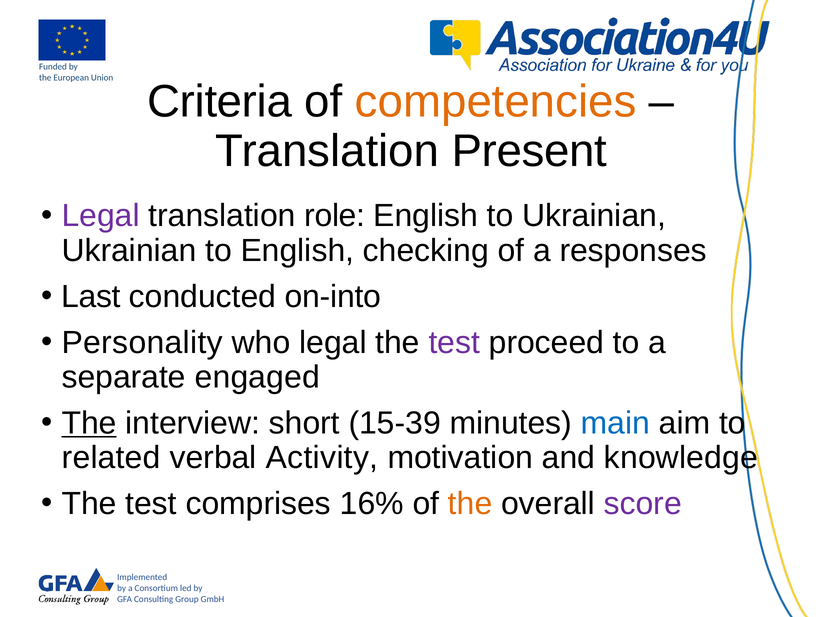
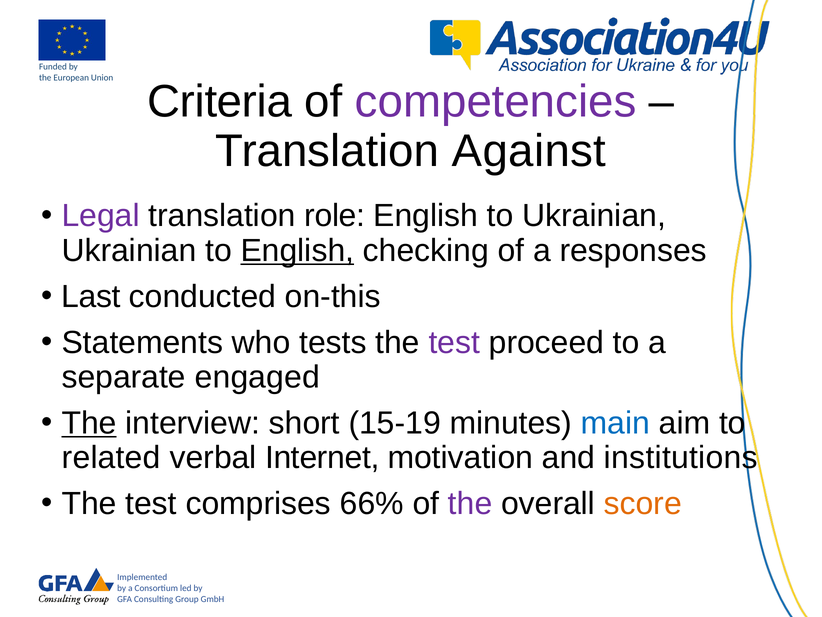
competencies colour: orange -> purple (496, 102)
Present: Present -> Against (529, 151)
English underline: none -> present (297, 250)
on-into: on-into -> on-this (333, 296)
Personality: Personality -> Statements (142, 342)
who legal: legal -> tests (333, 342)
15-39: 15-39 -> 15-19 (395, 423)
Activity: Activity -> Internet (322, 457)
knowledge: knowledge -> institutions (681, 457)
16%: 16% -> 66% (372, 503)
the colour: orange -> purple (470, 503)
score colour: purple -> orange (643, 503)
